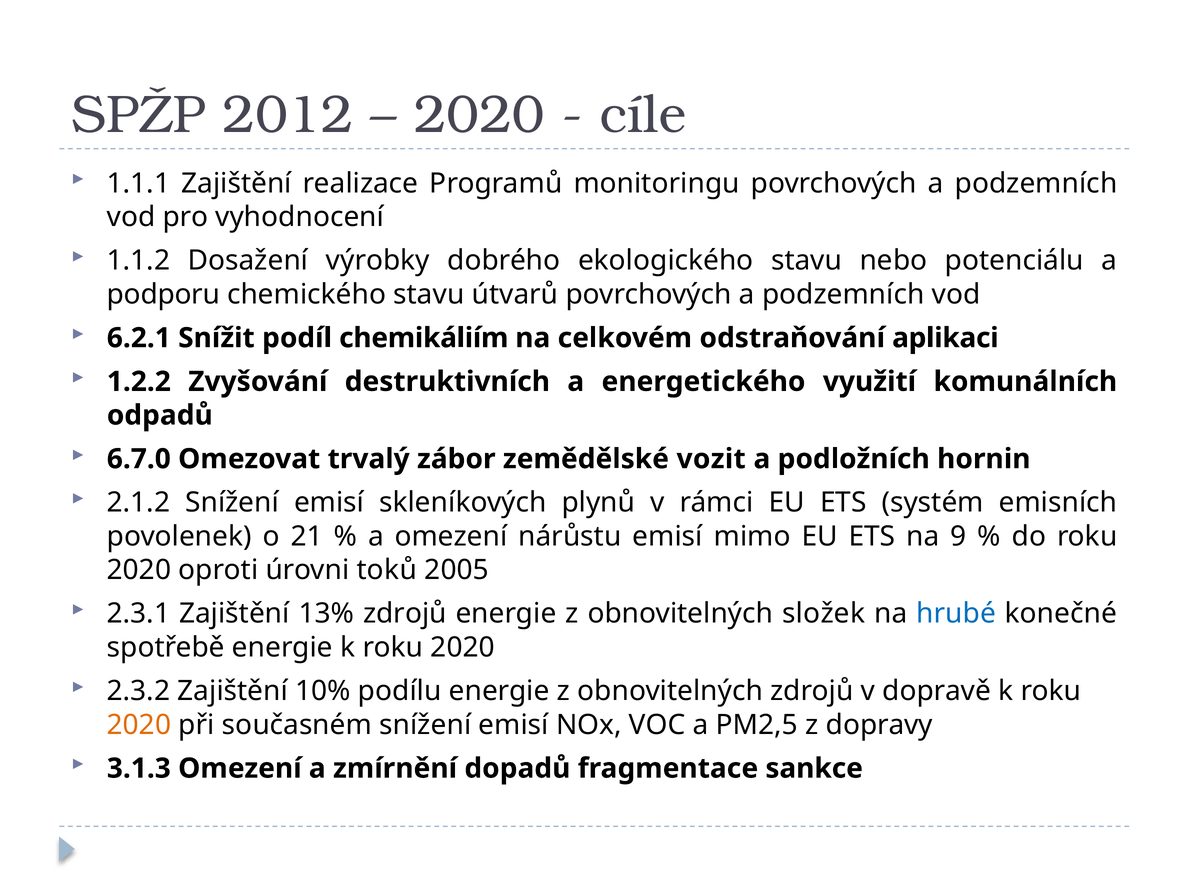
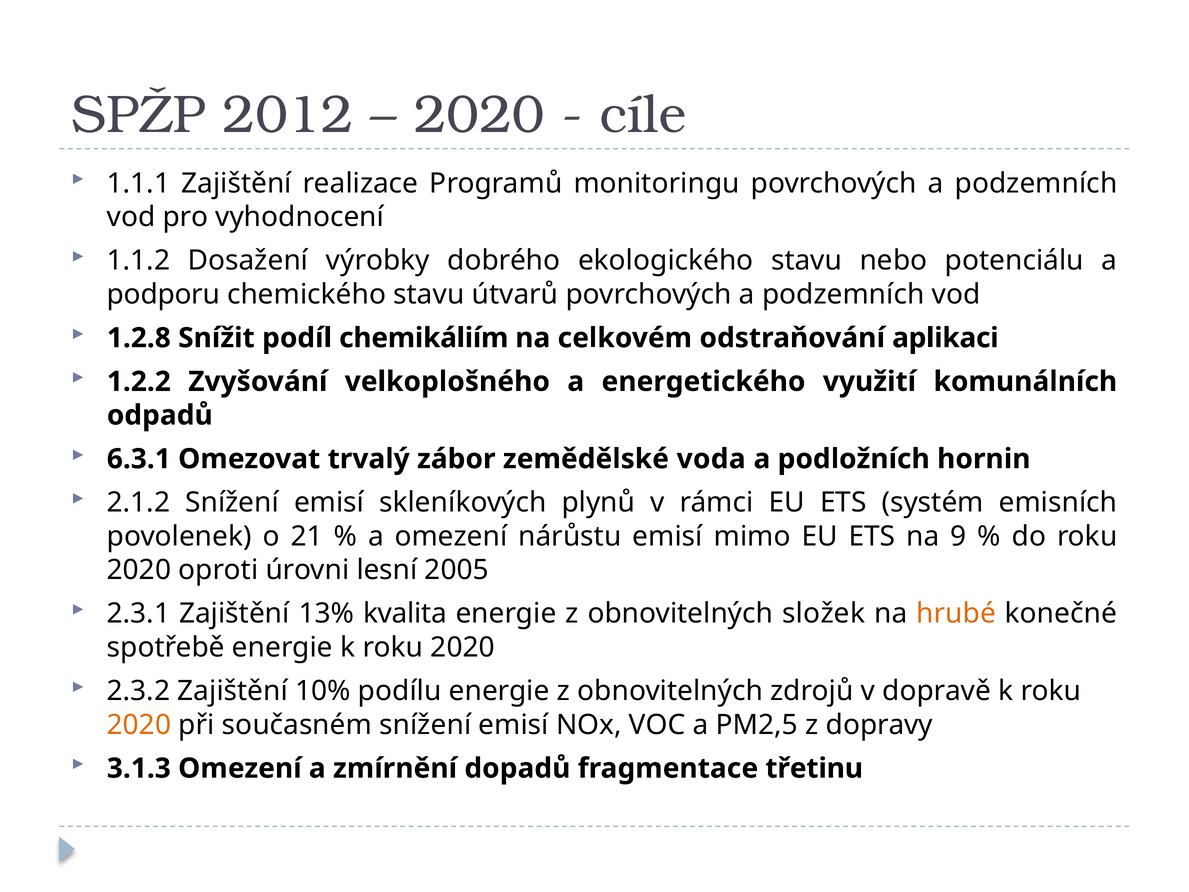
6.2.1: 6.2.1 -> 1.2.8 (139, 338)
destruktivních: destruktivních -> velkoplošného (447, 382)
6.7.0: 6.7.0 -> 6.3.1 (139, 459)
vozit: vozit -> voda (711, 459)
toků: toků -> lesní (387, 570)
13% zdrojů: zdrojů -> kvalita (405, 614)
hrubé colour: blue -> orange (956, 614)
sankce: sankce -> třetinu (814, 768)
